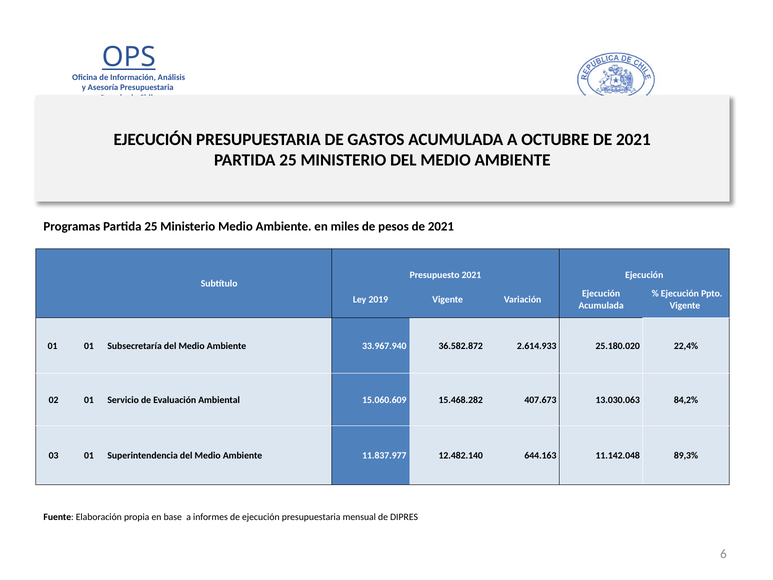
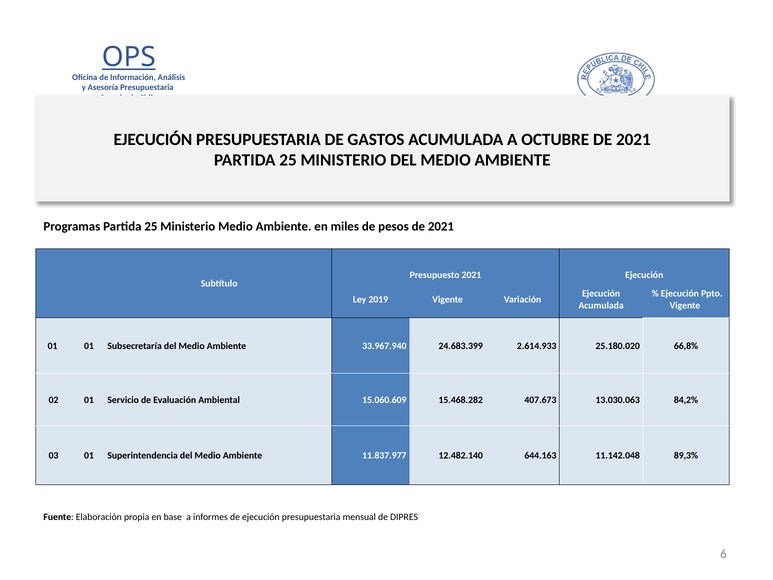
36.582.872: 36.582.872 -> 24.683.399 (461, 346)
22,4%: 22,4% -> 66,8% (686, 346)
